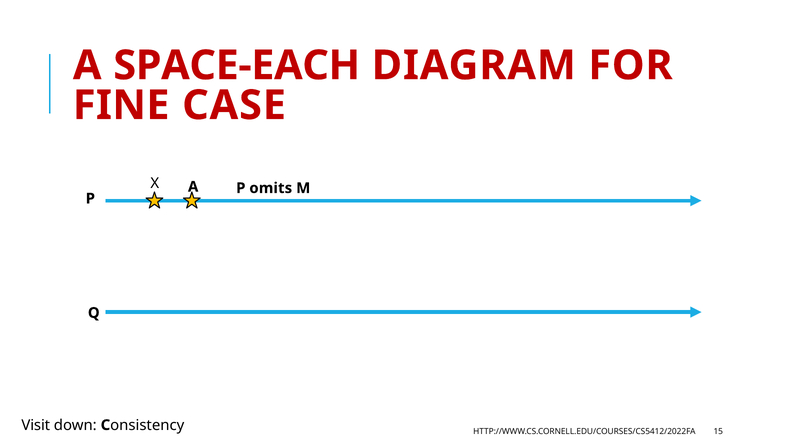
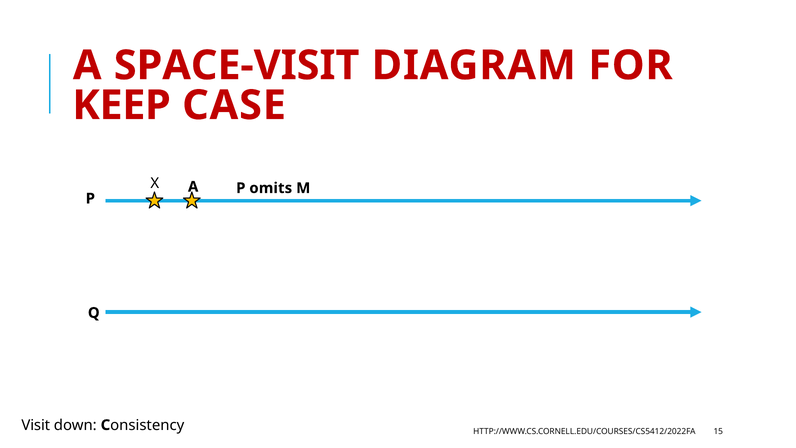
SPACE-EACH: SPACE-EACH -> SPACE-VISIT (237, 66)
FINE: FINE -> KEEP (122, 105)
